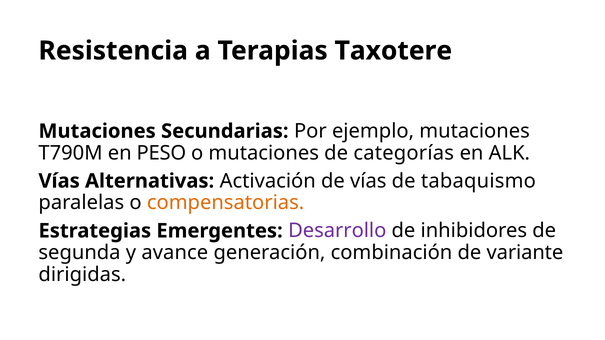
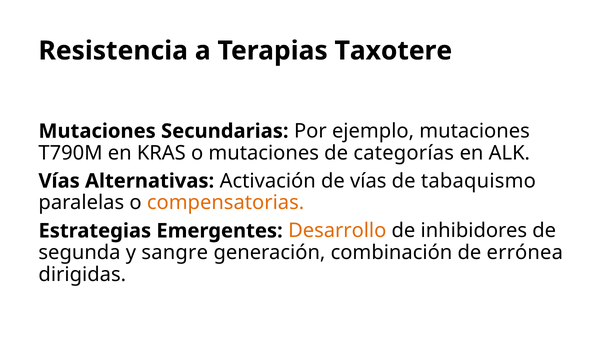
PESO: PESO -> KRAS (161, 153)
Desarrollo colour: purple -> orange (337, 231)
avance: avance -> sangre (175, 253)
variante: variante -> errónea (525, 253)
